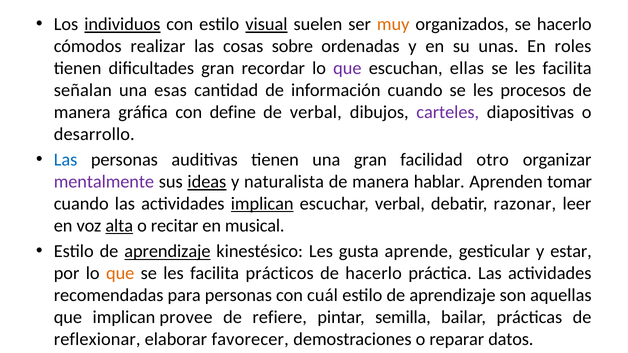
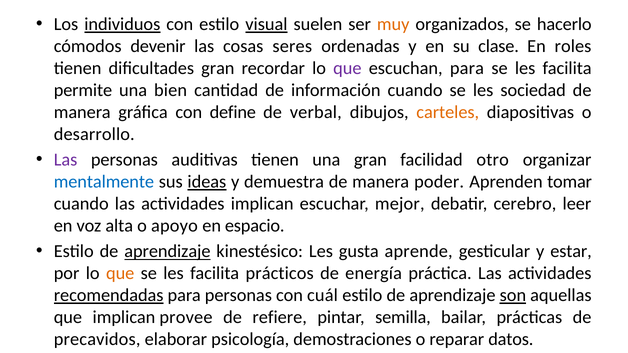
realizar: realizar -> devenir (158, 46)
sobre: sobre -> seres (292, 46)
unas: unas -> clase (499, 46)
escuchan ellas: ellas -> para (467, 68)
señalan: señalan -> permite (83, 90)
esas: esas -> bien (171, 90)
procesos: procesos -> sociedad (533, 90)
carteles colour: purple -> orange (448, 112)
Las colour: blue -> purple (66, 160)
mentalmente colour: purple -> blue (104, 182)
naturalista: naturalista -> demuestra (284, 182)
hablar: hablar -> poder (439, 182)
implican underline: present -> none (262, 204)
escuchar verbal: verbal -> mejor (400, 204)
razonar: razonar -> cerebro (525, 204)
alta underline: present -> none (119, 226)
recitar: recitar -> apoyo (174, 226)
musical: musical -> espacio (255, 226)
de hacerlo: hacerlo -> energía (374, 274)
recomendadas underline: none -> present (109, 296)
son underline: none -> present (513, 296)
reflexionar: reflexionar -> precavidos (97, 340)
favorecer: favorecer -> psicología (250, 340)
